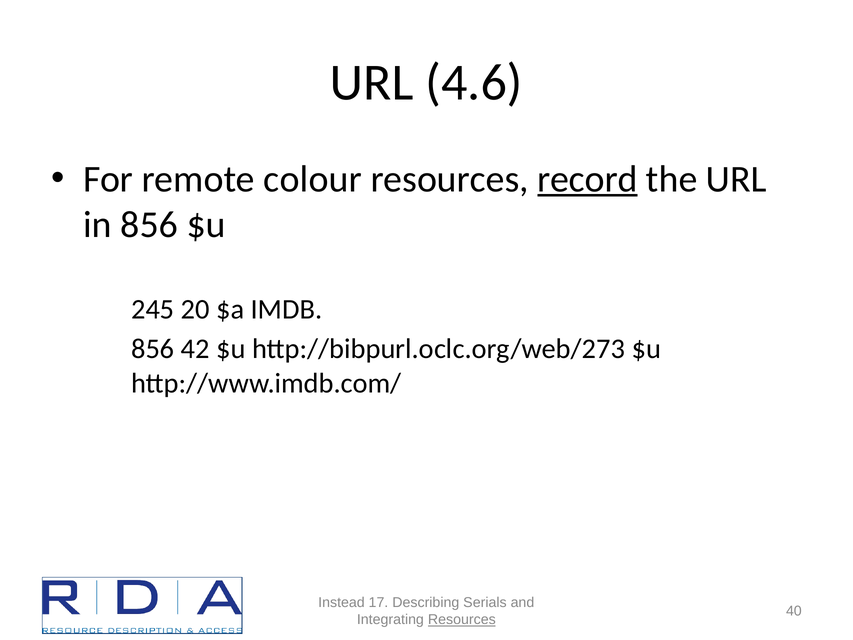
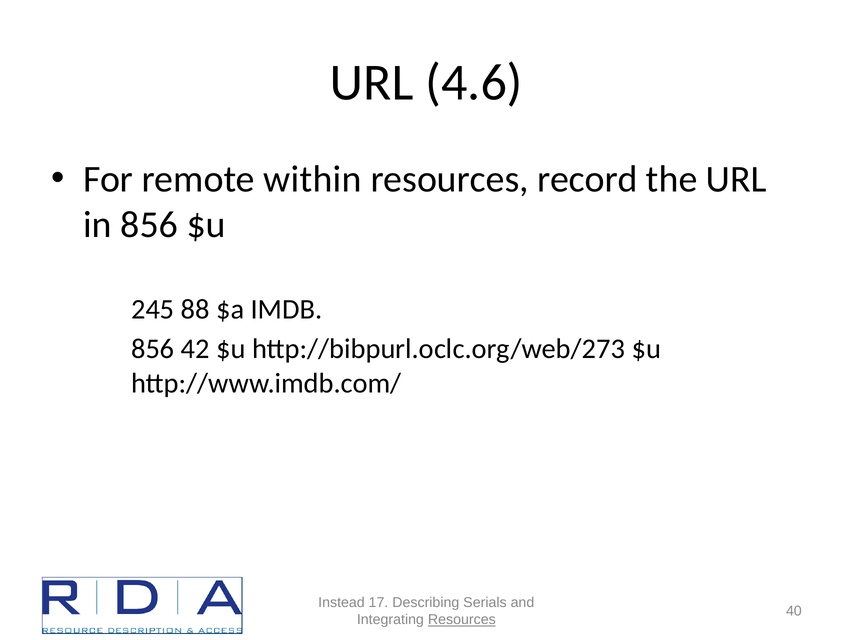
colour: colour -> within (313, 179)
record underline: present -> none (587, 179)
20: 20 -> 88 (195, 309)
